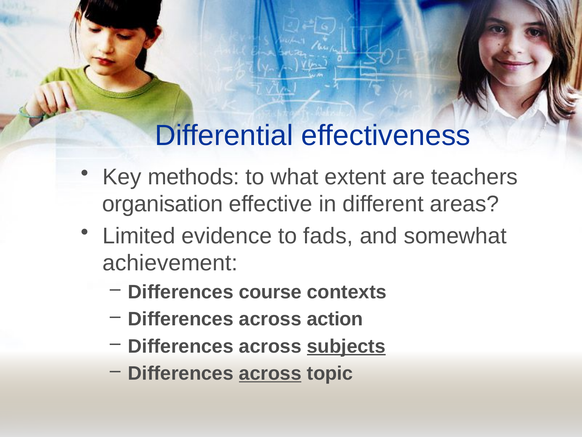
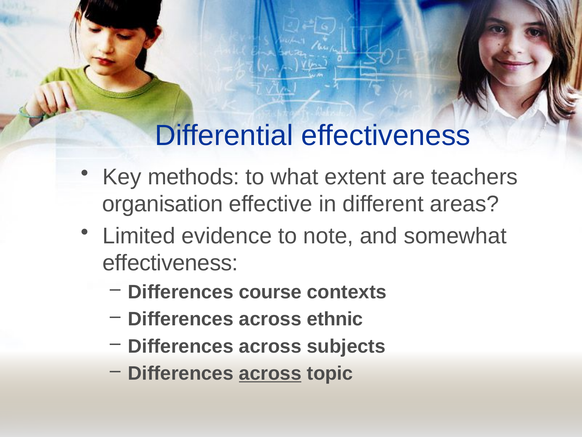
fads: fads -> note (328, 236)
achievement: achievement -> effectiveness (170, 263)
action: action -> ethnic (335, 319)
subjects underline: present -> none (346, 346)
